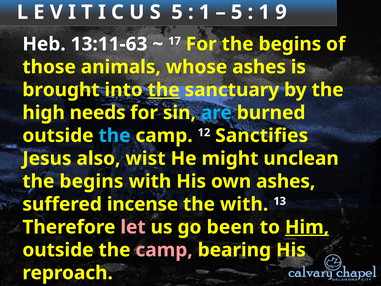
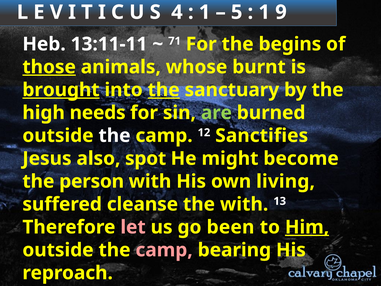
S 5: 5 -> 4 (177, 12)
13:11-63: 13:11-63 -> 13:11-11 (109, 44)
17: 17 -> 71 (175, 41)
those underline: none -> present (49, 67)
whose ashes: ashes -> burnt (259, 67)
brought underline: none -> present (61, 90)
are colour: light blue -> light green (216, 113)
the colour: light blue -> white (115, 136)
wist: wist -> spot (146, 158)
unclean: unclean -> become (301, 158)
begins: begins -> person (92, 181)
own ashes: ashes -> living (286, 181)
incense: incense -> cleanse (142, 204)
